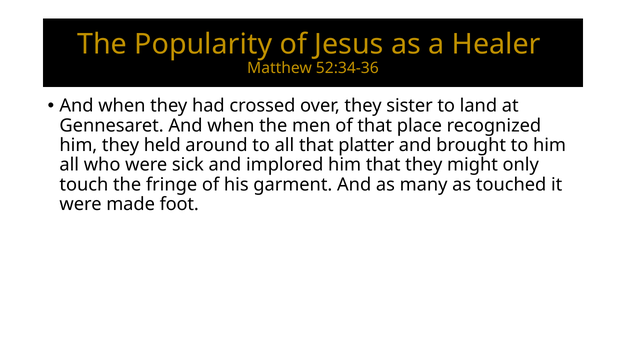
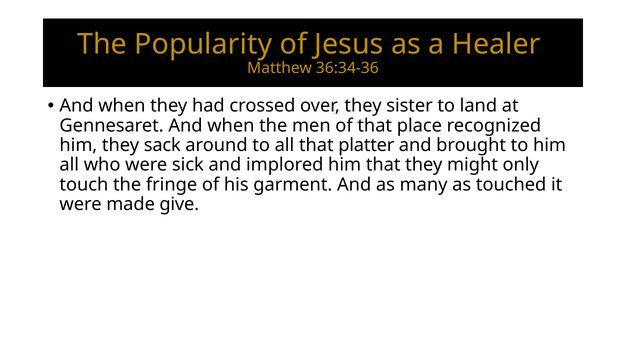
52:34-36: 52:34-36 -> 36:34-36 (347, 68)
held: held -> sack (162, 145)
foot: foot -> give (179, 204)
